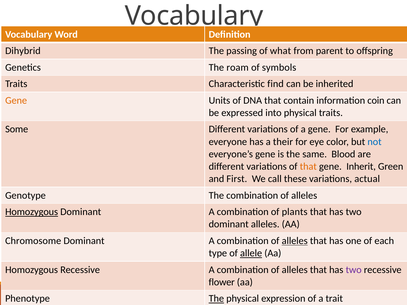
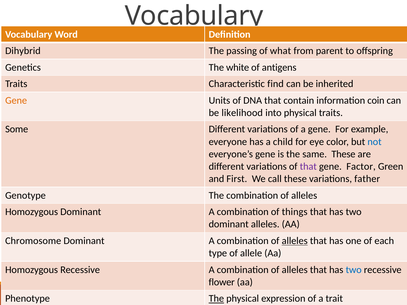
roam: roam -> white (238, 67)
symbols: symbols -> antigens (279, 67)
expressed: expressed -> likelihood (242, 113)
their: their -> child (283, 142)
same Blood: Blood -> These (343, 154)
that colour: orange -> purple (308, 167)
Inherit: Inherit -> Factor (361, 167)
actual: actual -> father (367, 179)
Homozygous underline: present -> none (32, 212)
plants: plants -> things (295, 212)
allele underline: present -> none (251, 253)
two colour: purple -> blue (354, 270)
